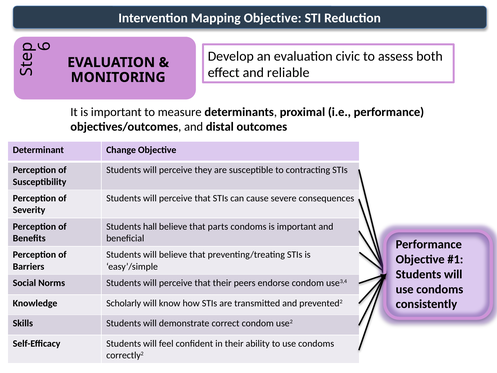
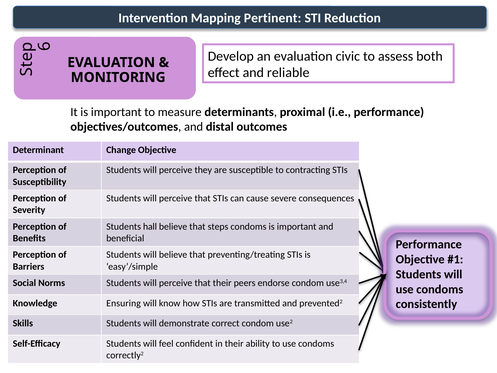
Mapping Objective: Objective -> Pertinent (273, 18)
parts: parts -> steps (218, 226)
Scholarly: Scholarly -> Ensuring (124, 303)
